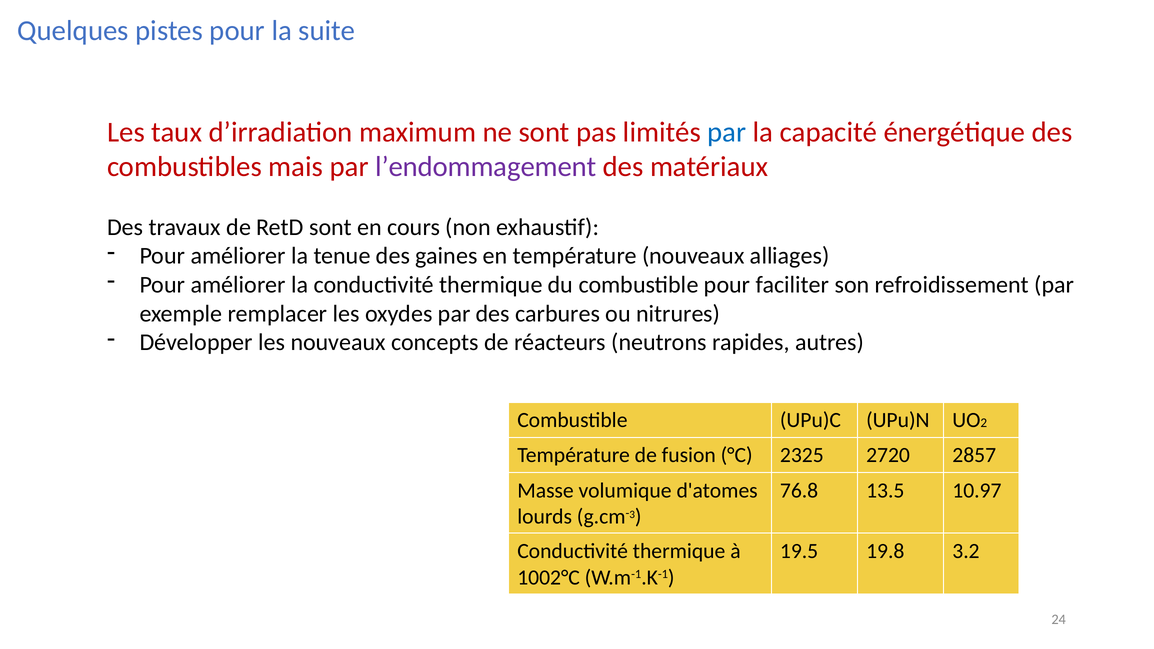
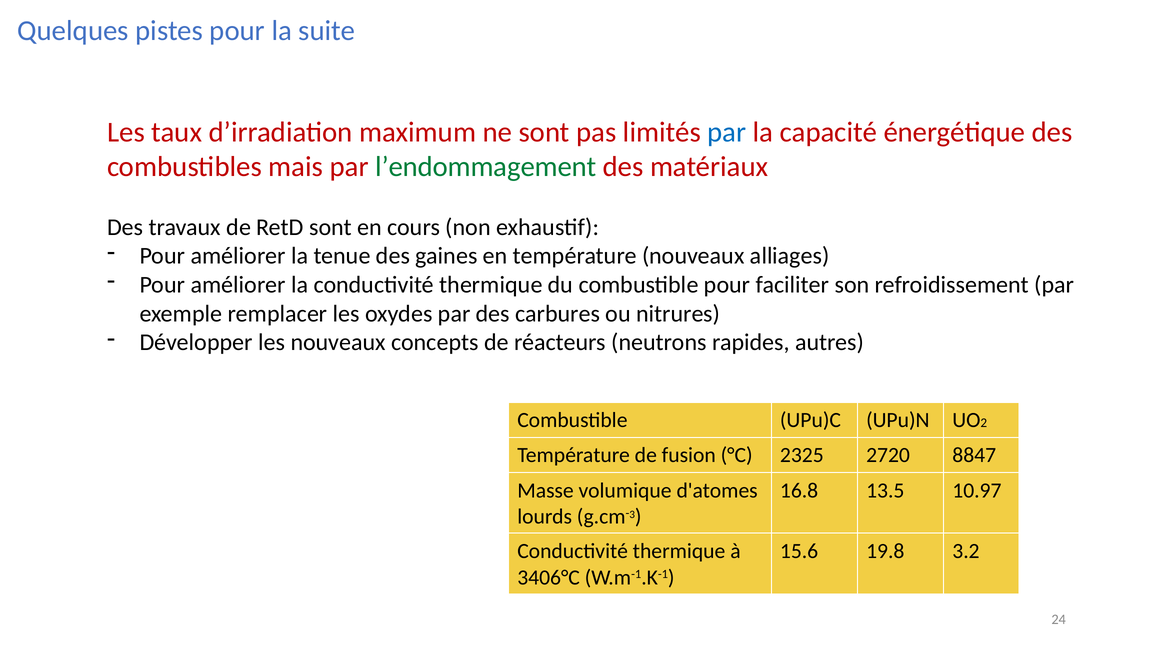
l’endommagement colour: purple -> green (486, 167)
2857: 2857 -> 8847 (974, 455)
76.8: 76.8 -> 16.8 (799, 491)
19.5: 19.5 -> 15.6 (799, 551)
1002°C: 1002°C -> 3406°C (549, 578)
